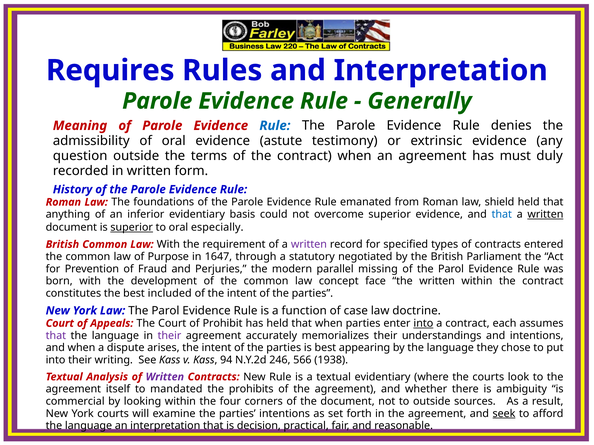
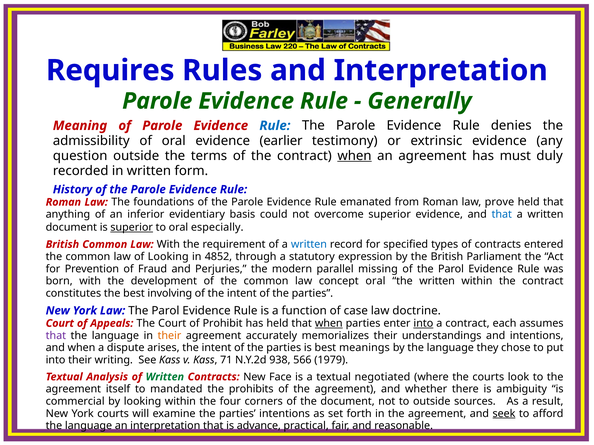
astute: astute -> earlier (281, 141)
when underline: none -> present (355, 156)
shield: shield -> prove (499, 202)
written underline: present -> none (545, 215)
written colour: purple -> blue (309, 245)
of Purpose: Purpose -> Looking (168, 257)
1647: 1647 -> 4852 (218, 257)
negotiated: negotiated -> expression (365, 257)
concept face: face -> oral (375, 281)
included: included -> involving (170, 294)
when underline: none -> present (329, 324)
their colour: purple -> orange (169, 336)
appearing: appearing -> meanings (364, 348)
94: 94 -> 71 (226, 360)
246: 246 -> 938 (280, 360)
1938: 1938 -> 1979 (331, 360)
Written colour: purple -> green (165, 377)
New Rule: Rule -> Face (280, 377)
textual evidentiary: evidentiary -> negotiated (382, 377)
decision: decision -> advance (259, 426)
